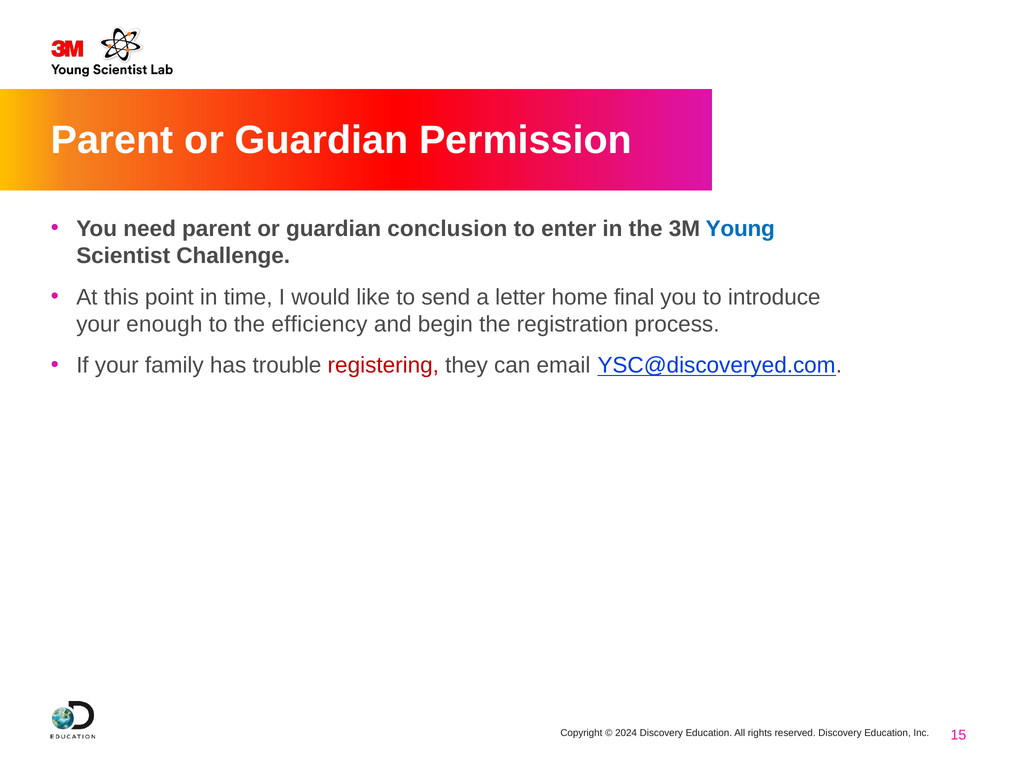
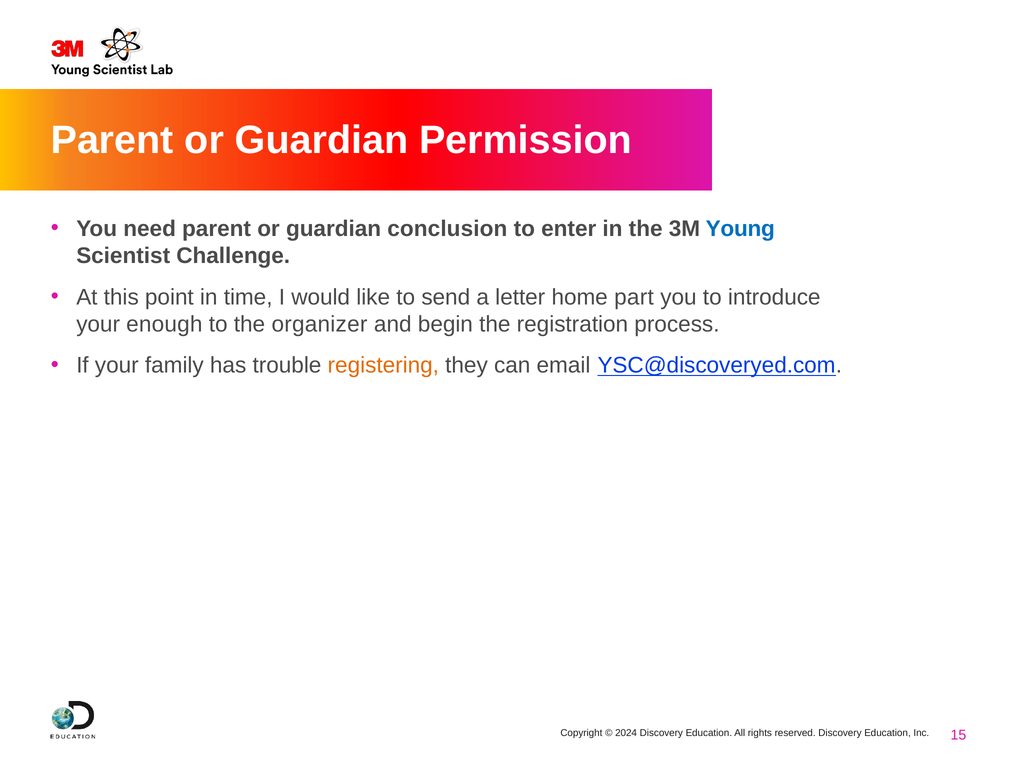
final: final -> part (634, 297)
efficiency: efficiency -> organizer (319, 324)
registering colour: red -> orange (383, 365)
